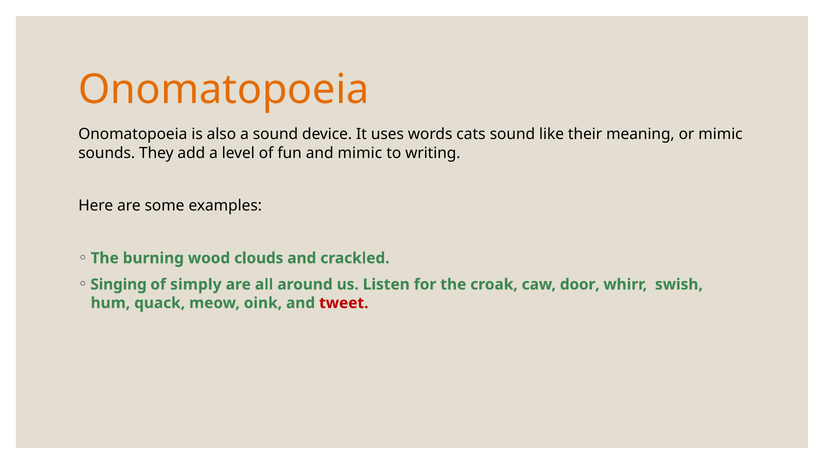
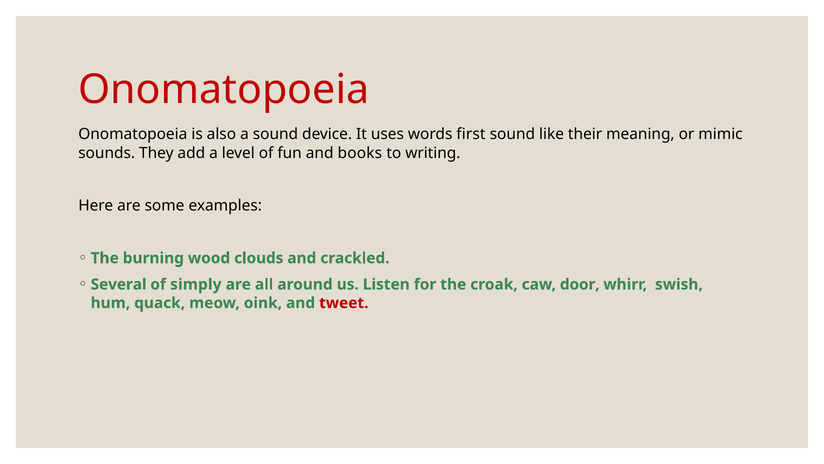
Onomatopoeia colour: orange -> red (224, 90)
cats: cats -> first (471, 134)
and mimic: mimic -> books (360, 153)
Singing: Singing -> Several (119, 284)
